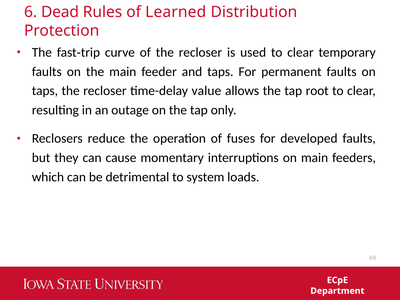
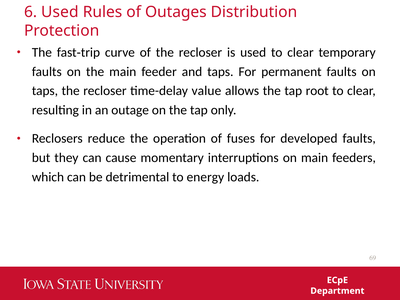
6 Dead: Dead -> Used (60, 12)
Learned: Learned -> Outages (176, 12)
system: system -> energy (205, 177)
